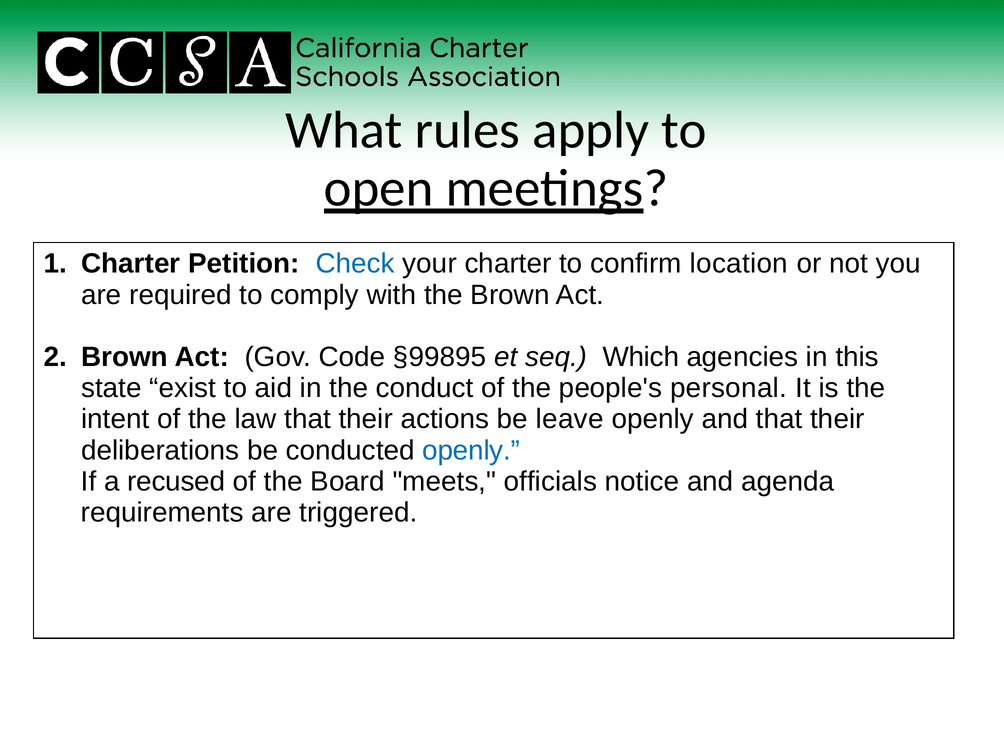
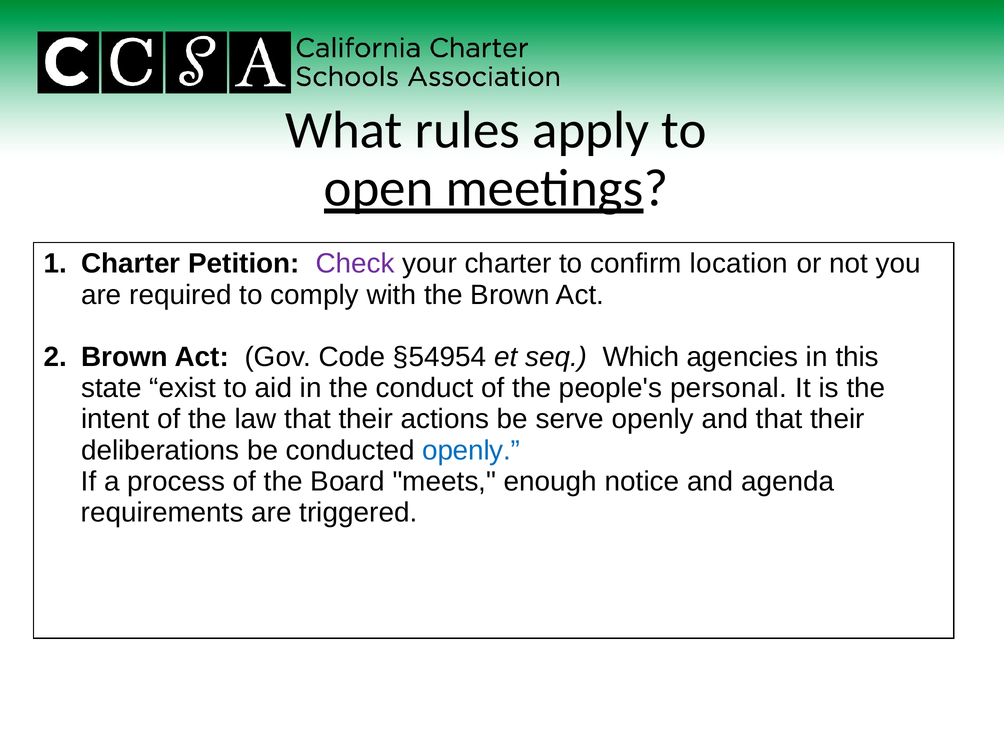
Check colour: blue -> purple (355, 264)
§99895: §99895 -> §54954 (440, 357)
leave: leave -> serve (570, 419)
recused: recused -> process (176, 481)
officials: officials -> enough (550, 481)
